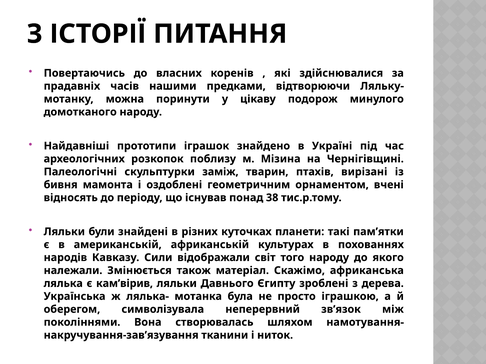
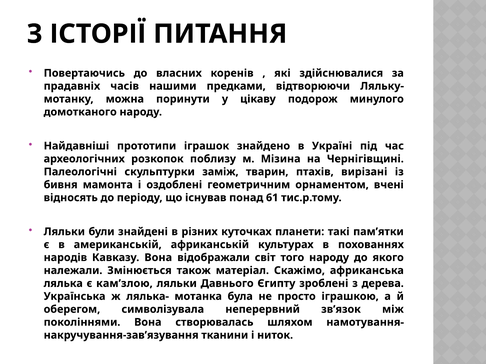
38: 38 -> 61 (272, 198)
Кавказу Сили: Сили -> Вона (158, 258)
кам’вірив: кам’вірив -> кам’злою (124, 284)
